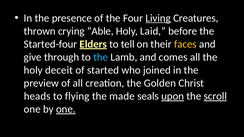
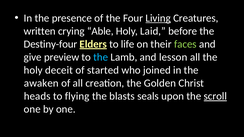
thrown: thrown -> written (40, 31)
Started-four: Started-four -> Destiny-four (50, 44)
tell: tell -> life (128, 44)
faces colour: yellow -> light green (185, 44)
through: through -> preview (62, 57)
comes: comes -> lesson (173, 57)
preview: preview -> awaken (41, 83)
made: made -> blasts (122, 96)
upon underline: present -> none (173, 96)
one underline: present -> none (66, 109)
